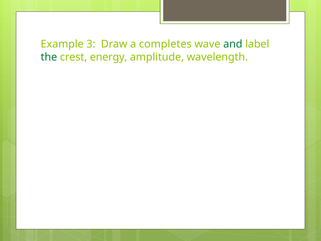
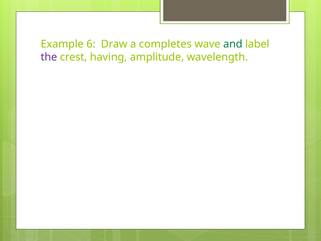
3: 3 -> 6 (91, 44)
the colour: green -> purple (49, 57)
energy: energy -> having (109, 57)
